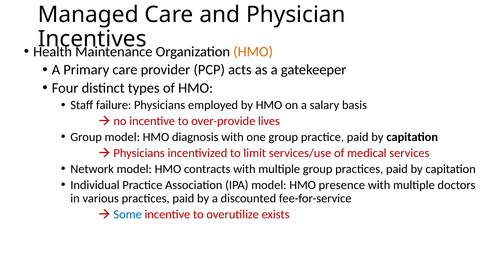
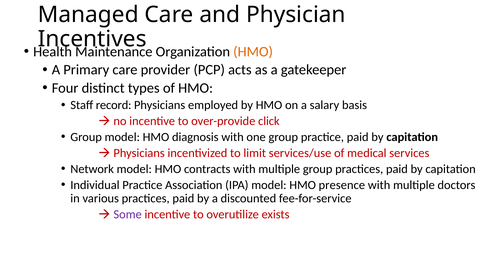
failure: failure -> record (114, 105)
lives: lives -> click (269, 121)
Some colour: blue -> purple (128, 214)
